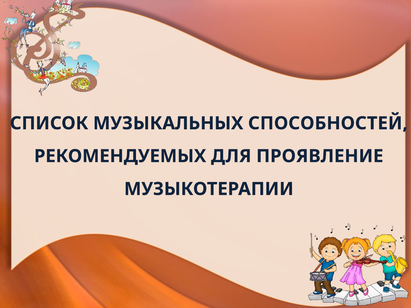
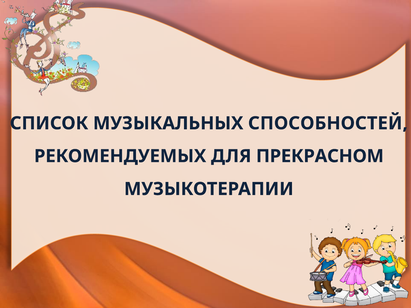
ПРОЯВЛЕНИЕ: ПРОЯВЛЕНИЕ -> ПРЕКРАСНОМ (320, 156)
